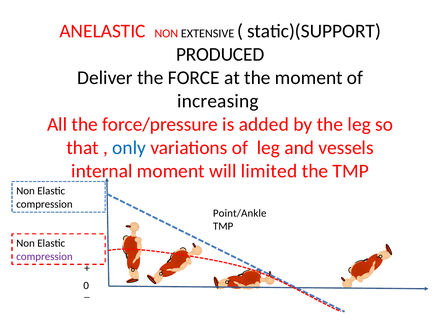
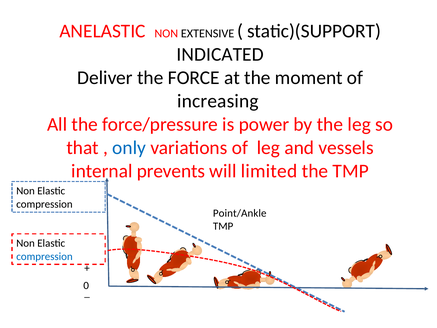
PRODUCED: PRODUCED -> INDICATED (220, 54)
added: added -> power (264, 124)
internal moment: moment -> prevents (171, 171)
compression colour: purple -> blue (44, 256)
